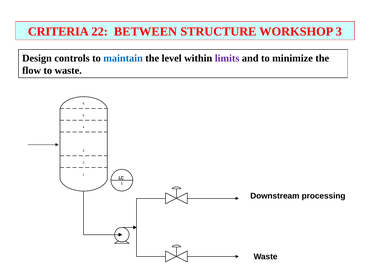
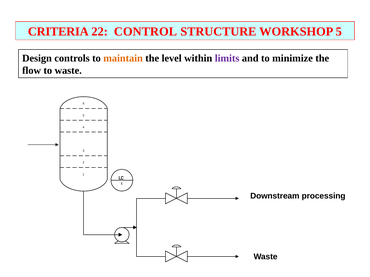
BETWEEN: BETWEEN -> CONTROL (145, 32)
WORKSHOP 3: 3 -> 5 (339, 32)
maintain colour: blue -> orange (123, 58)
